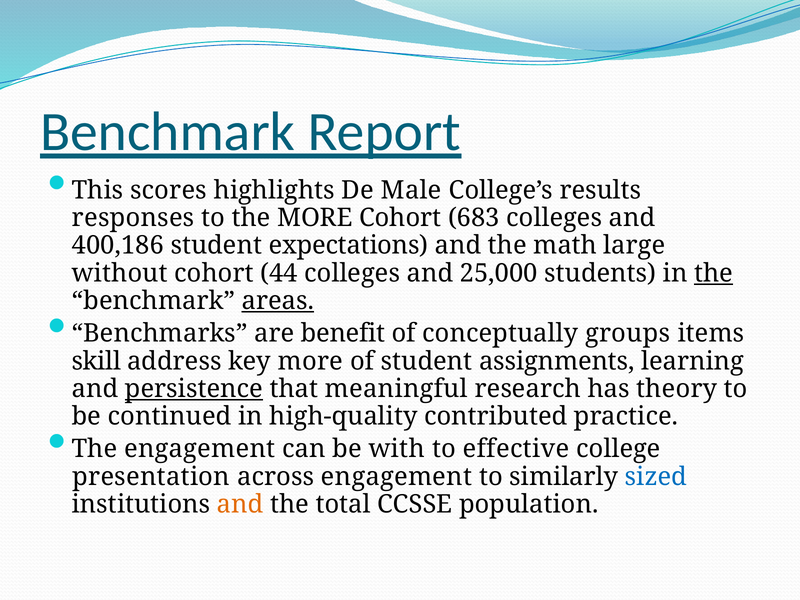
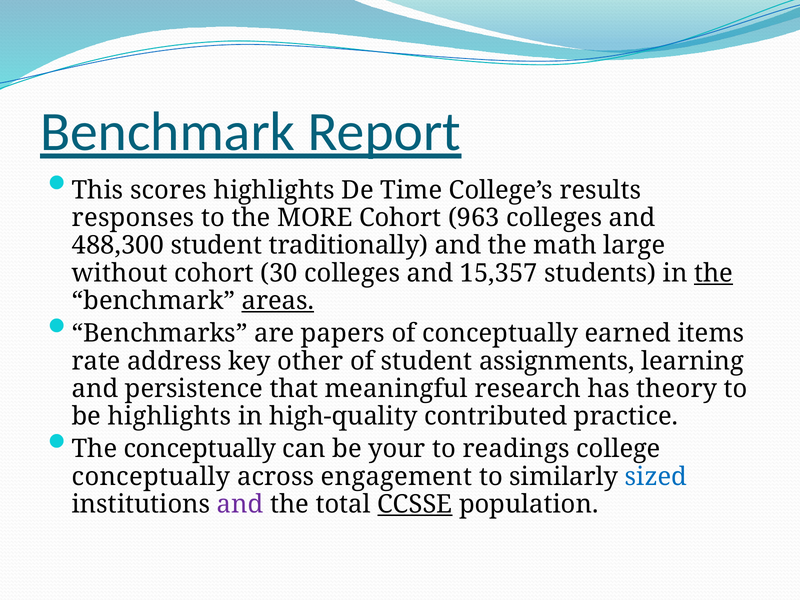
Male: Male -> Time (411, 190)
683: 683 -> 963 (474, 218)
400,186: 400,186 -> 488,300 (118, 246)
expectations: expectations -> traditionally (348, 246)
44: 44 -> 30 (279, 273)
25,000: 25,000 -> 15,357 (499, 273)
benefit: benefit -> papers (343, 333)
groups: groups -> earned (628, 333)
skill: skill -> rate (96, 361)
key more: more -> other (310, 361)
persistence underline: present -> none (194, 389)
be continued: continued -> highlights (170, 416)
The engagement: engagement -> conceptually (200, 449)
with: with -> your (397, 449)
effective: effective -> readings (516, 449)
presentation: presentation -> conceptually (151, 477)
and colour: orange -> purple (240, 504)
CCSSE underline: none -> present (415, 504)
